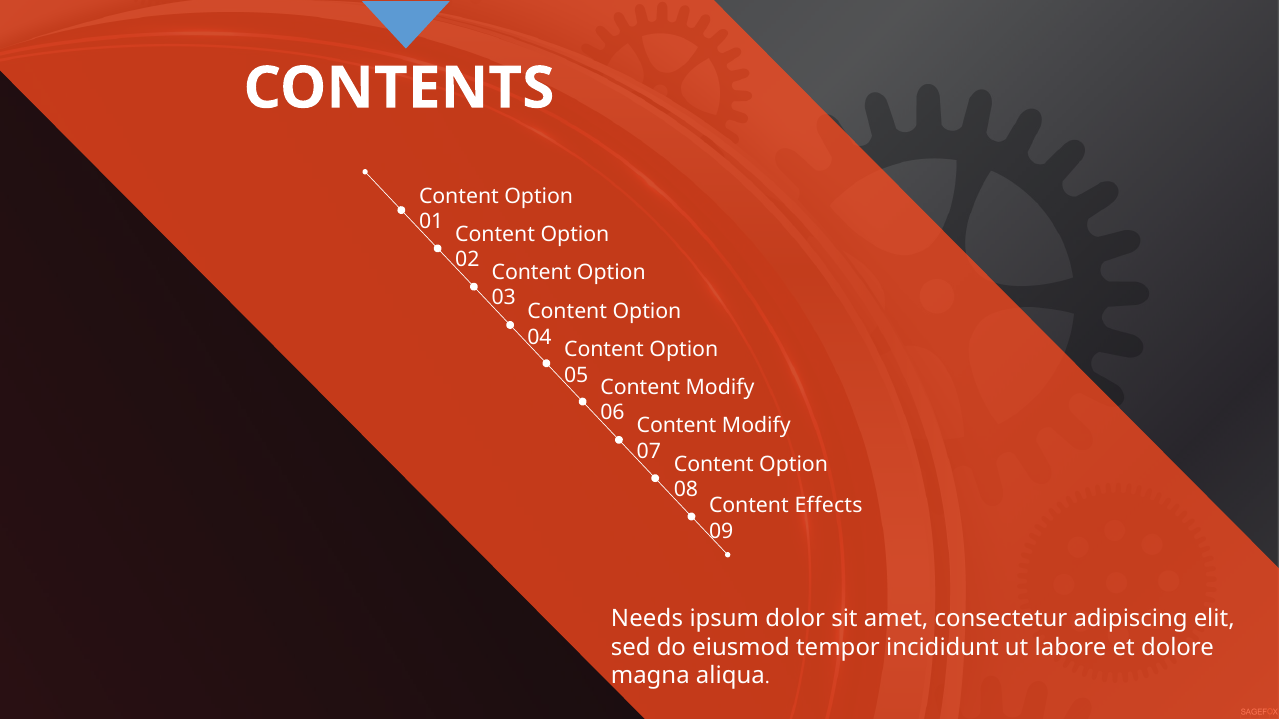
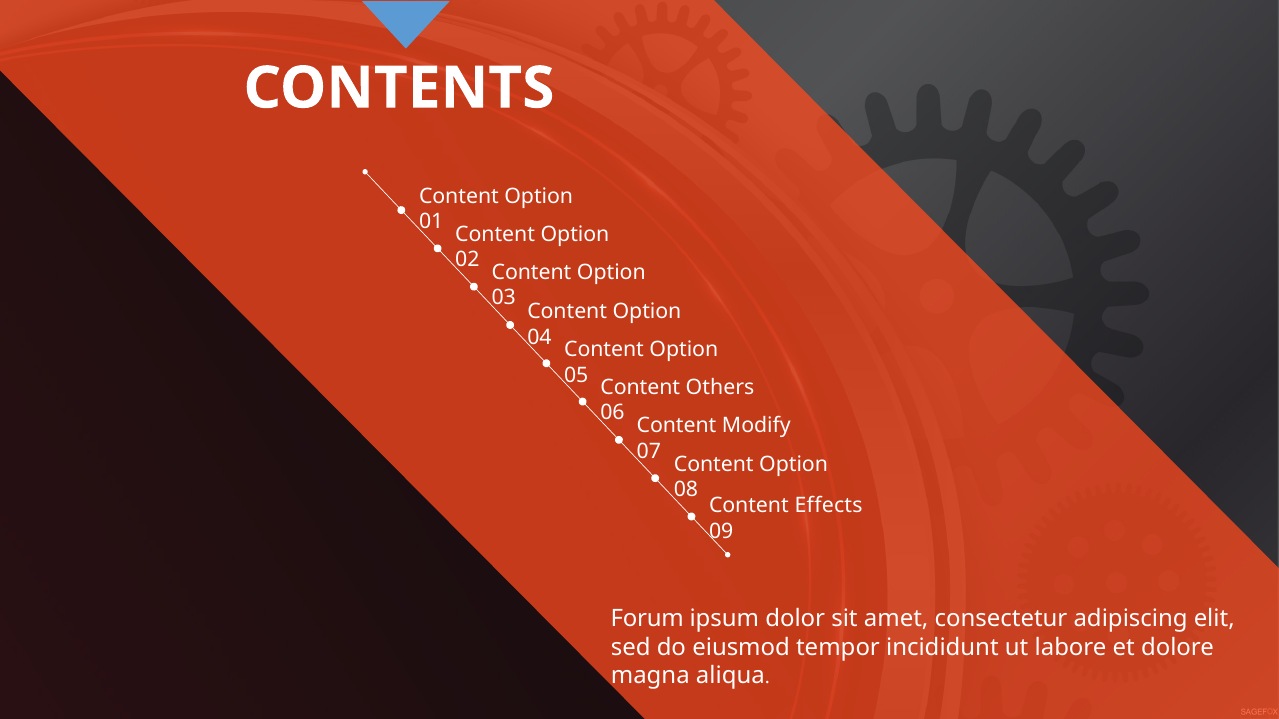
Modify: Modify -> Others (720, 388)
Needs: Needs -> Forum (647, 619)
